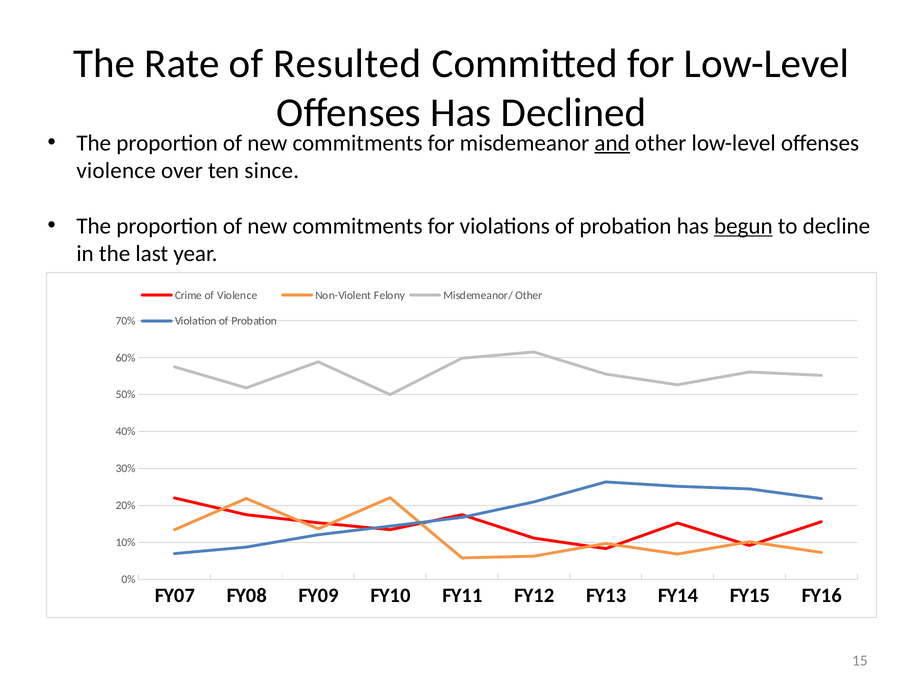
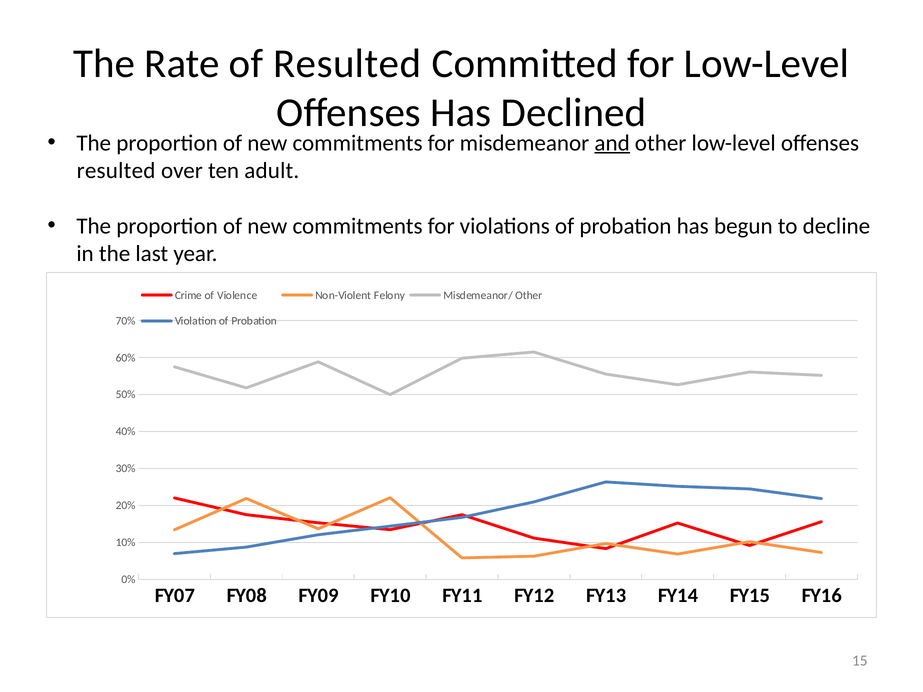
violence: violence -> resulted (116, 171)
since: since -> adult (272, 171)
begun underline: present -> none (743, 226)
